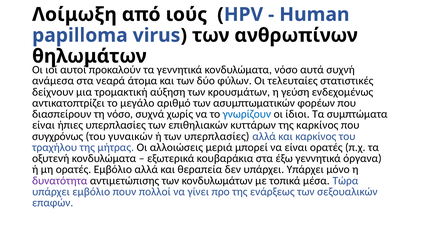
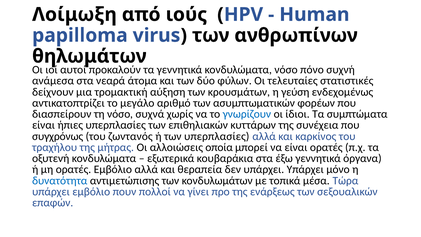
αυτά: αυτά -> πόνο (312, 70)
της καρκίνος: καρκίνος -> συνέχεια (317, 125)
γυναικών: γυναικών -> ζωντανός (130, 136)
μεριά: μεριά -> οποία (219, 147)
δυνατότητα colour: purple -> blue (60, 180)
